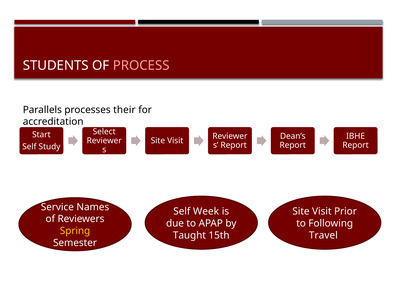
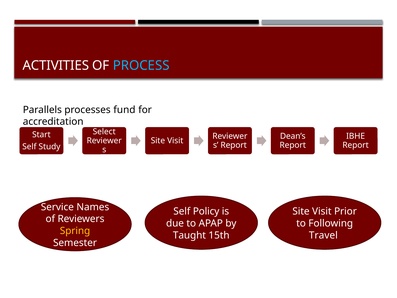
STUDENTS: STUDENTS -> ACTIVITIES (56, 65)
PROCESS colour: pink -> light blue (141, 65)
their: their -> fund (124, 110)
Week: Week -> Policy (206, 211)
